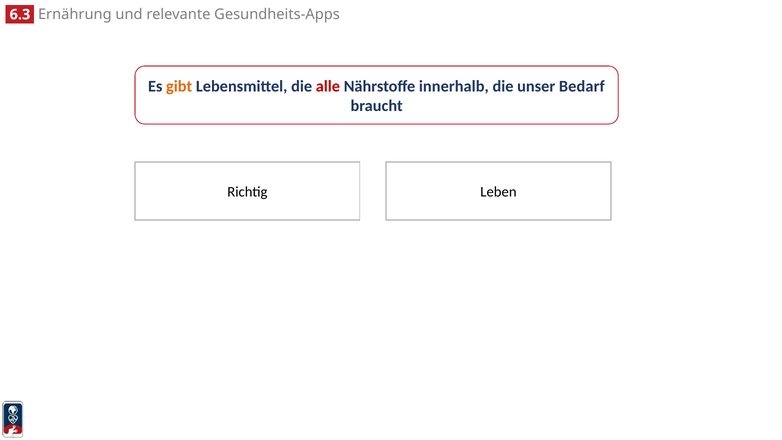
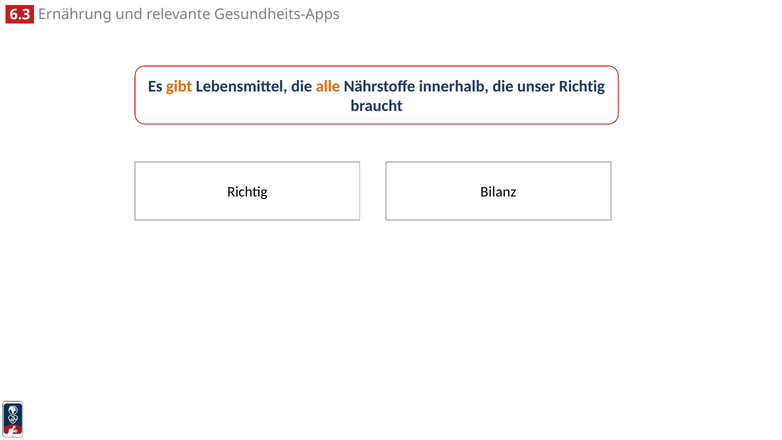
alle colour: red -> orange (328, 86)
unser Bedarf: Bedarf -> Richtig (582, 86)
Leben: Leben -> Bilanz (498, 192)
